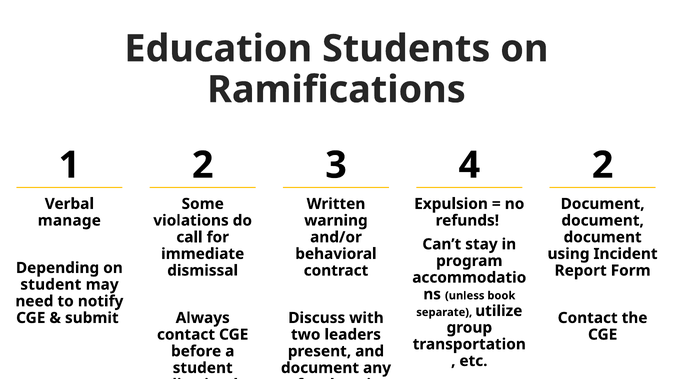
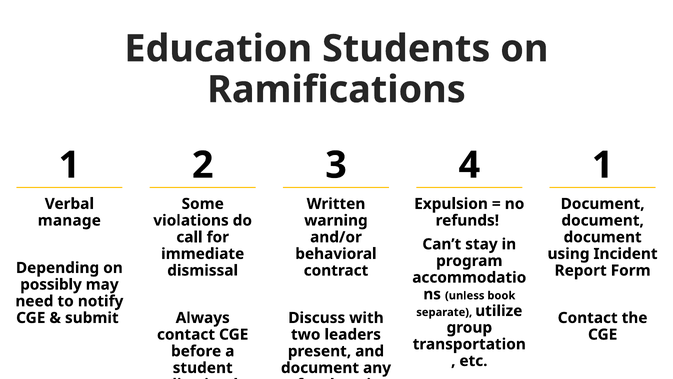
4 2: 2 -> 1 (603, 165)
student: student -> possibly (51, 284)
